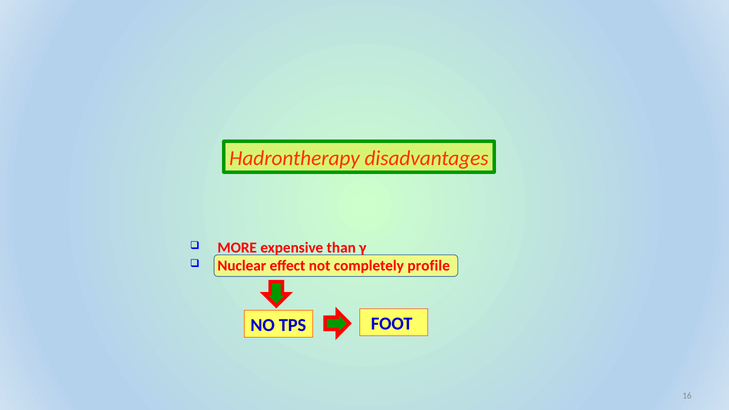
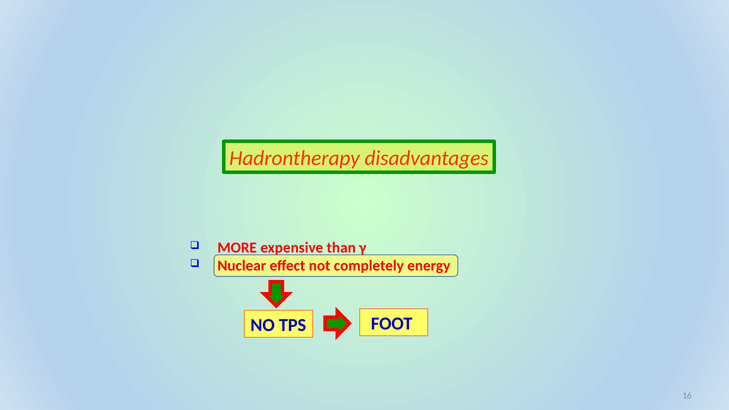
profile: profile -> energy (429, 266)
